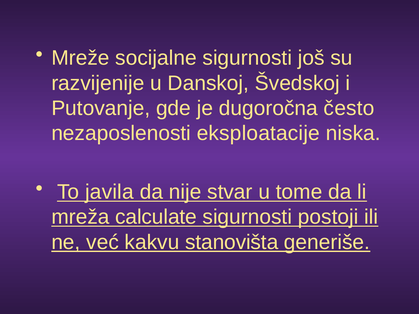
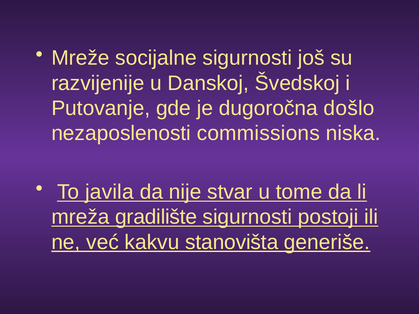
često: često -> došlo (349, 108)
eksploatacije: eksploatacije -> commissions (258, 133)
calculate: calculate -> gradilište (156, 217)
